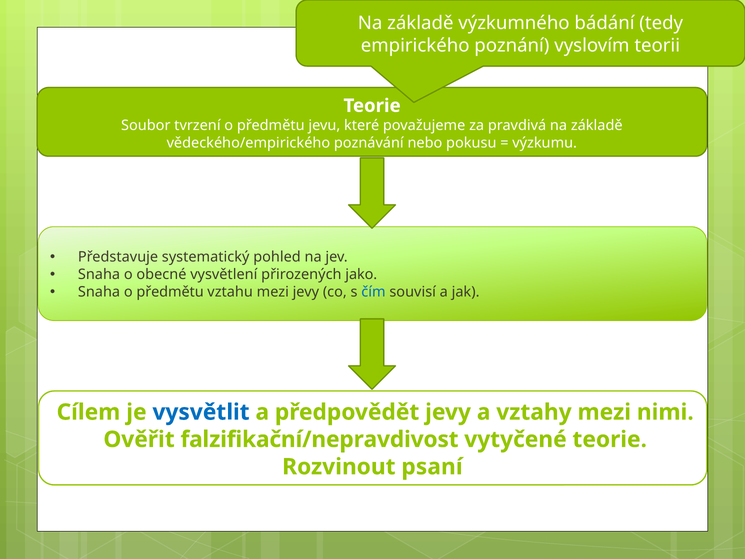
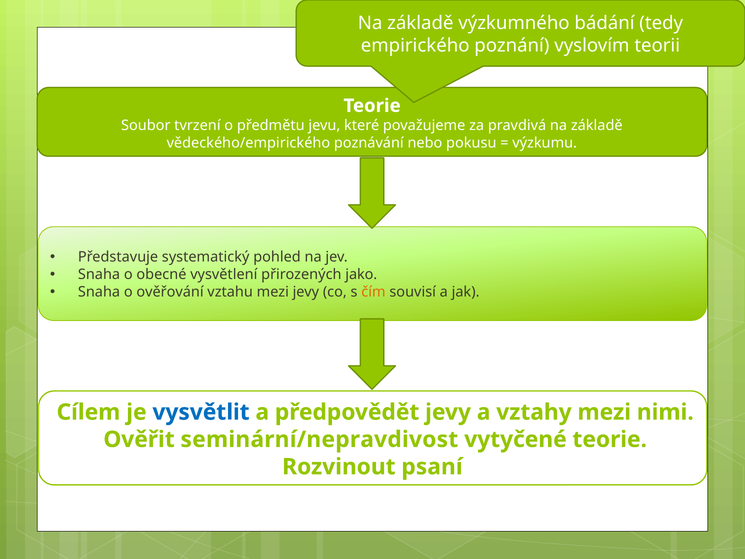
Snaha o předmětu: předmětu -> ověřování (170, 292)
čím colour: blue -> orange (373, 292)
falzifikační/nepravdivost: falzifikační/nepravdivost -> seminární/nepravdivost (319, 439)
